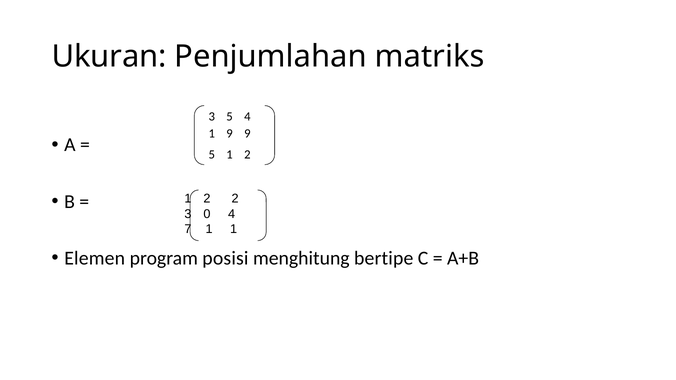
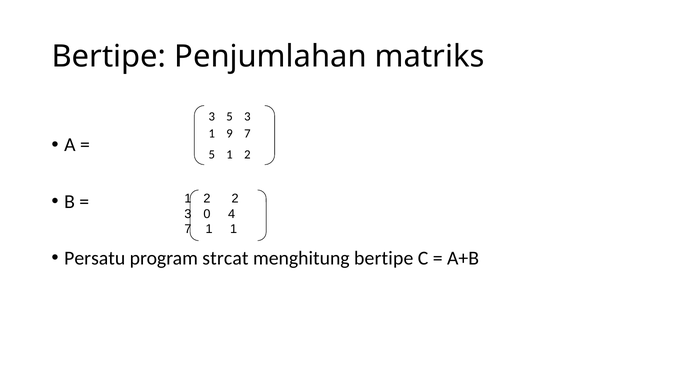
Ukuran: Ukuran -> Bertipe (109, 57)
5 4: 4 -> 3 (247, 117)
9 9: 9 -> 7 (247, 133)
Elemen: Elemen -> Persatu (95, 258)
posisi: posisi -> strcat (225, 258)
